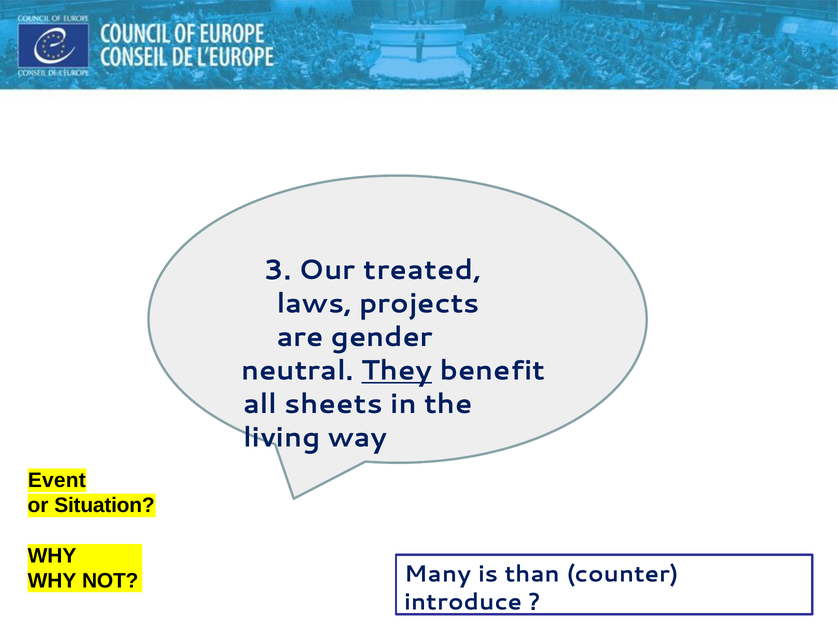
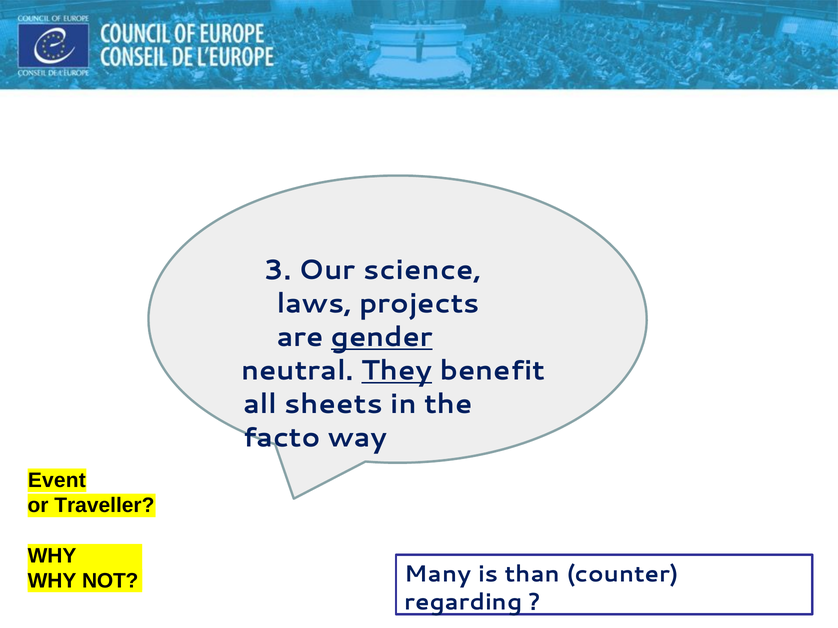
treated: treated -> science (422, 270)
gender underline: none -> present (382, 337)
living: living -> facto (282, 438)
Situation: Situation -> Traveller (104, 506)
introduce: introduce -> regarding (463, 602)
